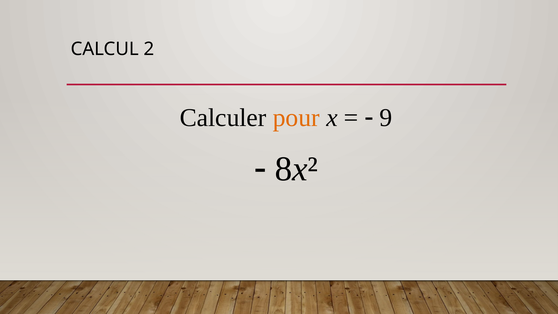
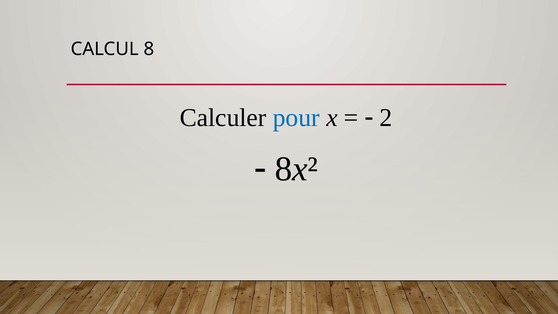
2: 2 -> 8 (149, 49)
pour colour: orange -> blue (296, 118)
9: 9 -> 2 (386, 118)
